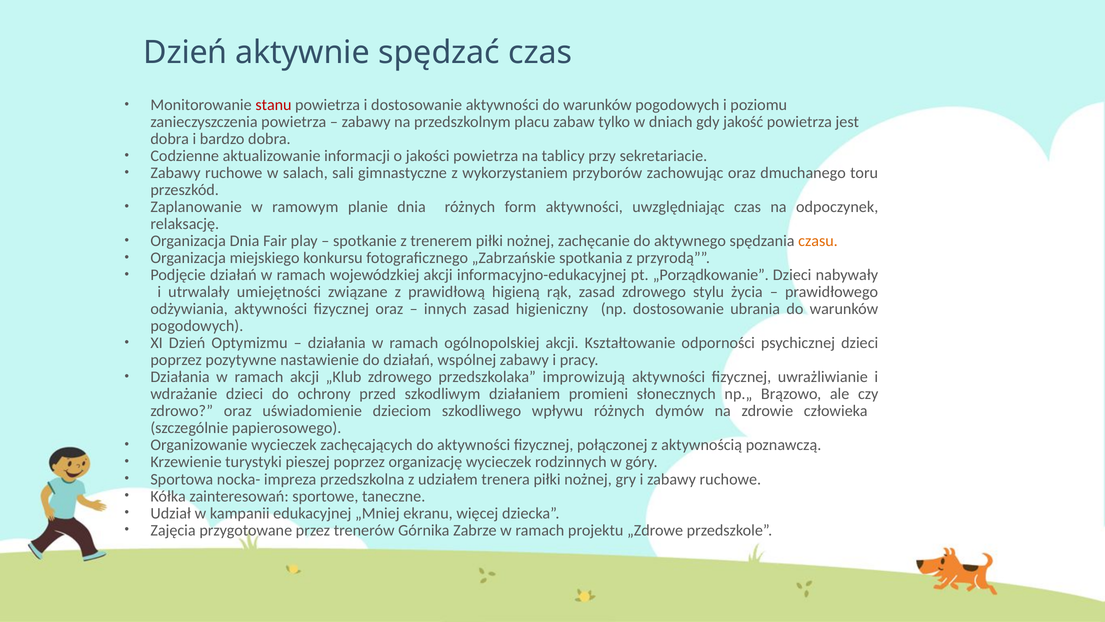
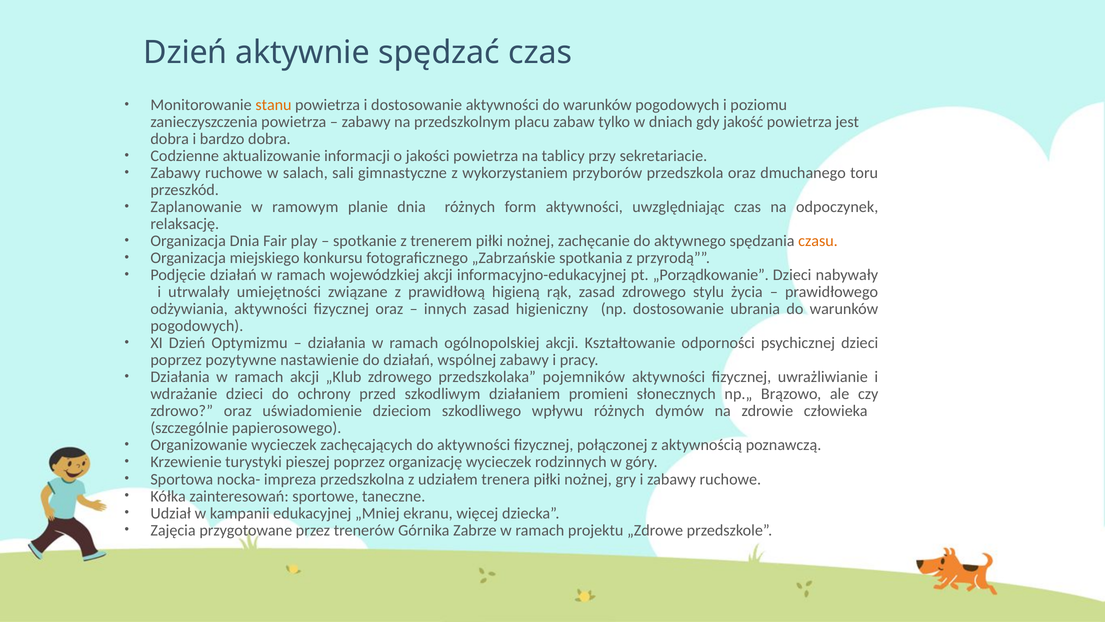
stanu colour: red -> orange (273, 105)
zachowując: zachowując -> przedszkola (685, 173)
improwizują: improwizują -> pojemników (584, 377)
